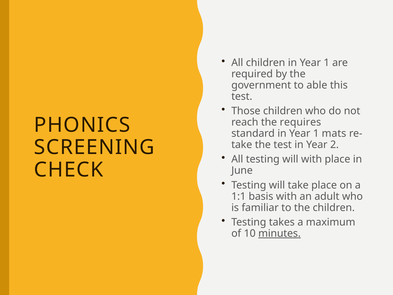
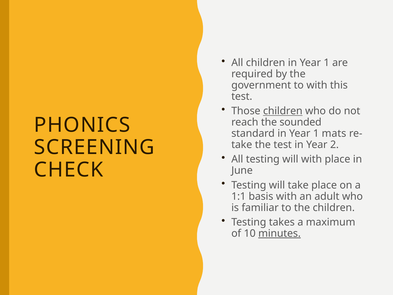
to able: able -> with (317, 85)
children underline: none -> present (283, 111)
requires: requires -> sounded (301, 122)
